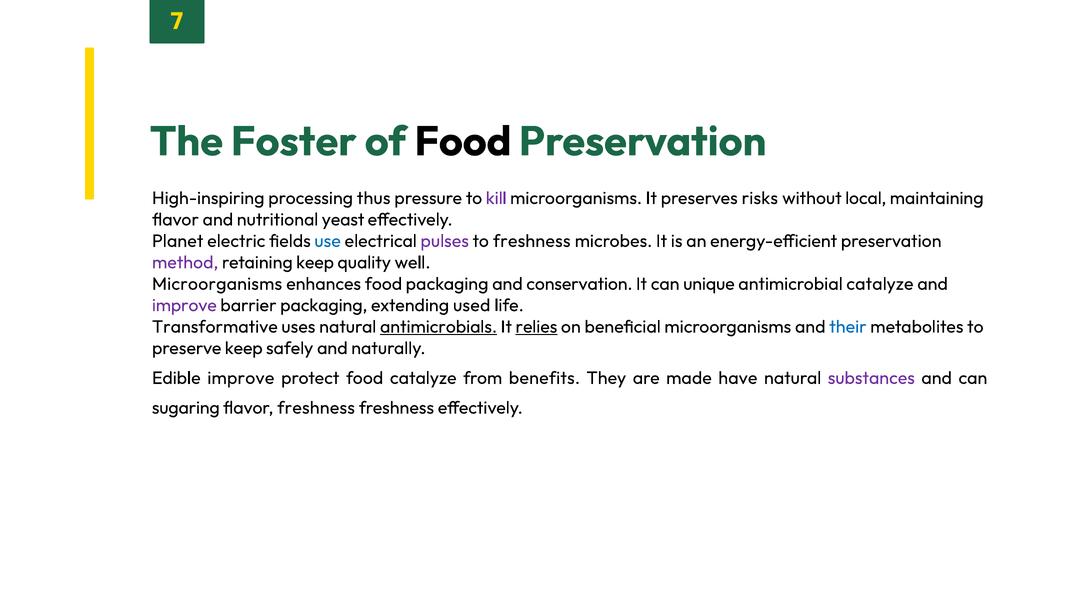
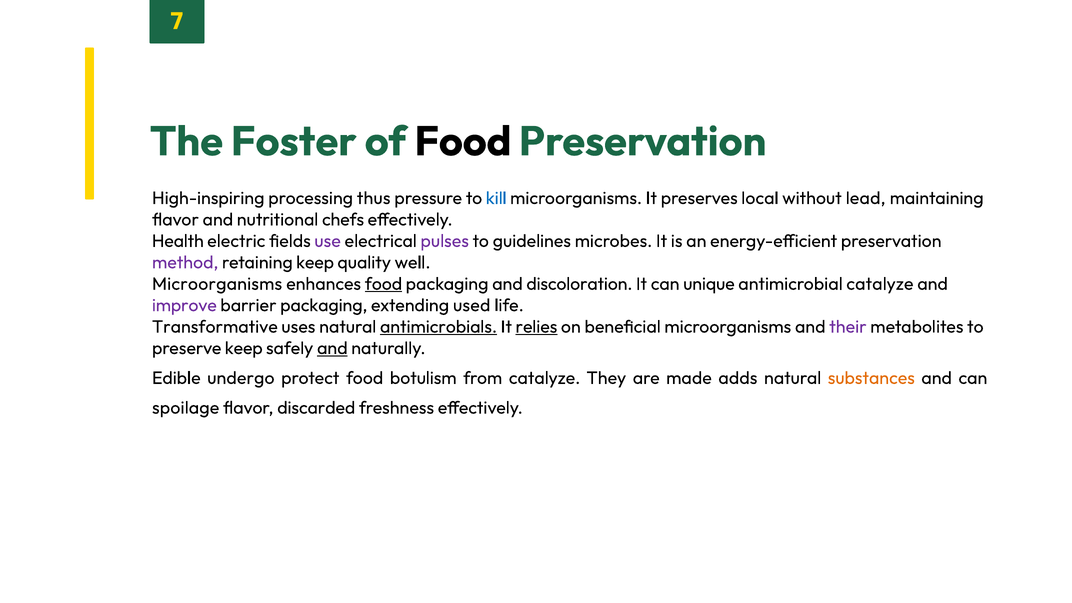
kill colour: purple -> blue (496, 198)
risks: risks -> local (760, 198)
local: local -> lead (866, 198)
yeast: yeast -> chefs (343, 220)
Planet: Planet -> Health (178, 241)
use colour: blue -> purple (328, 241)
to freshness: freshness -> guidelines (532, 241)
food underline: none -> present (383, 284)
conservation: conservation -> discoloration (579, 284)
their colour: blue -> purple (848, 327)
and underline: none -> present (332, 348)
Edible improve: improve -> undergo (241, 378)
food catalyze: catalyze -> botulism (423, 378)
from benefits: benefits -> catalyze (545, 378)
have: have -> adds (738, 378)
substances colour: purple -> orange (871, 378)
sugaring: sugaring -> spoilage (186, 408)
flavor freshness: freshness -> discarded (316, 408)
